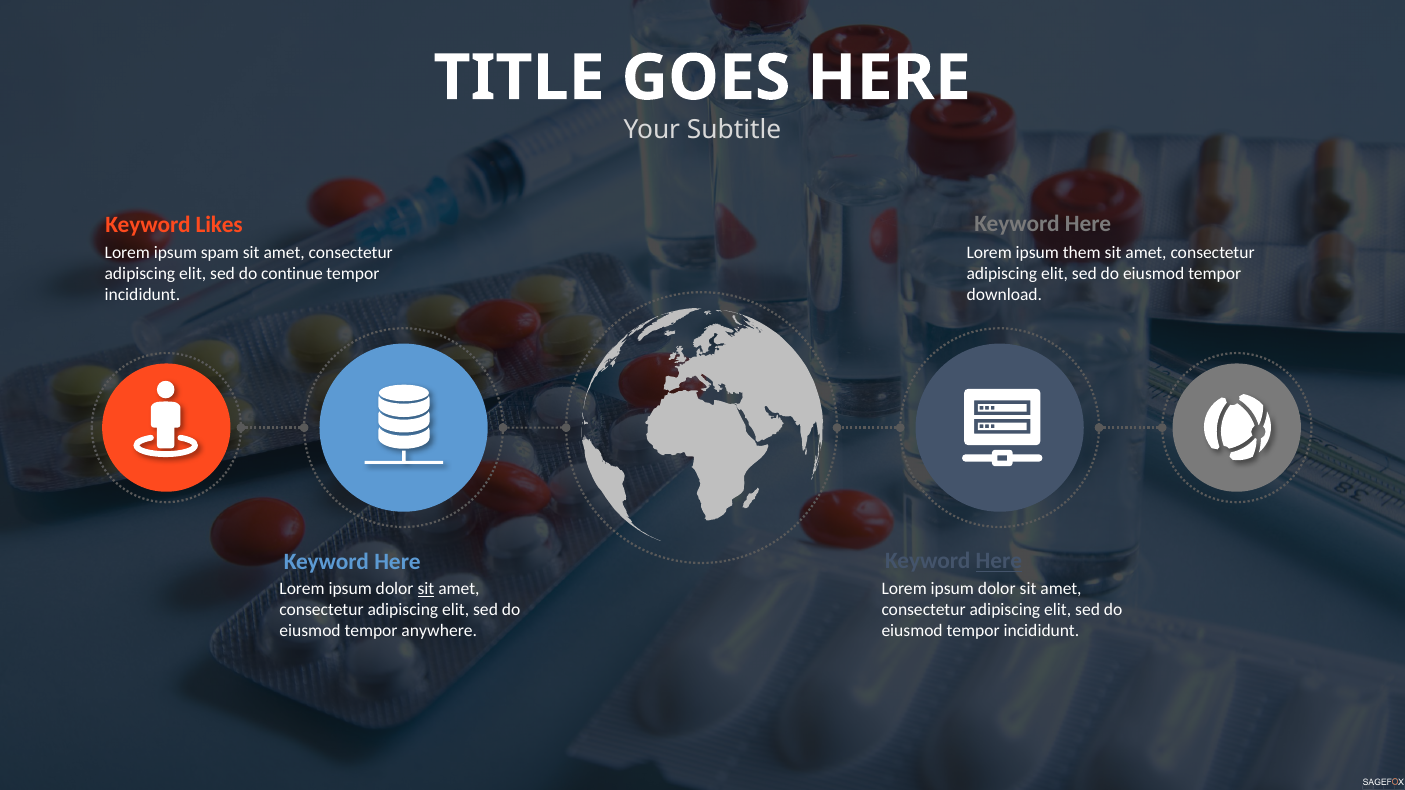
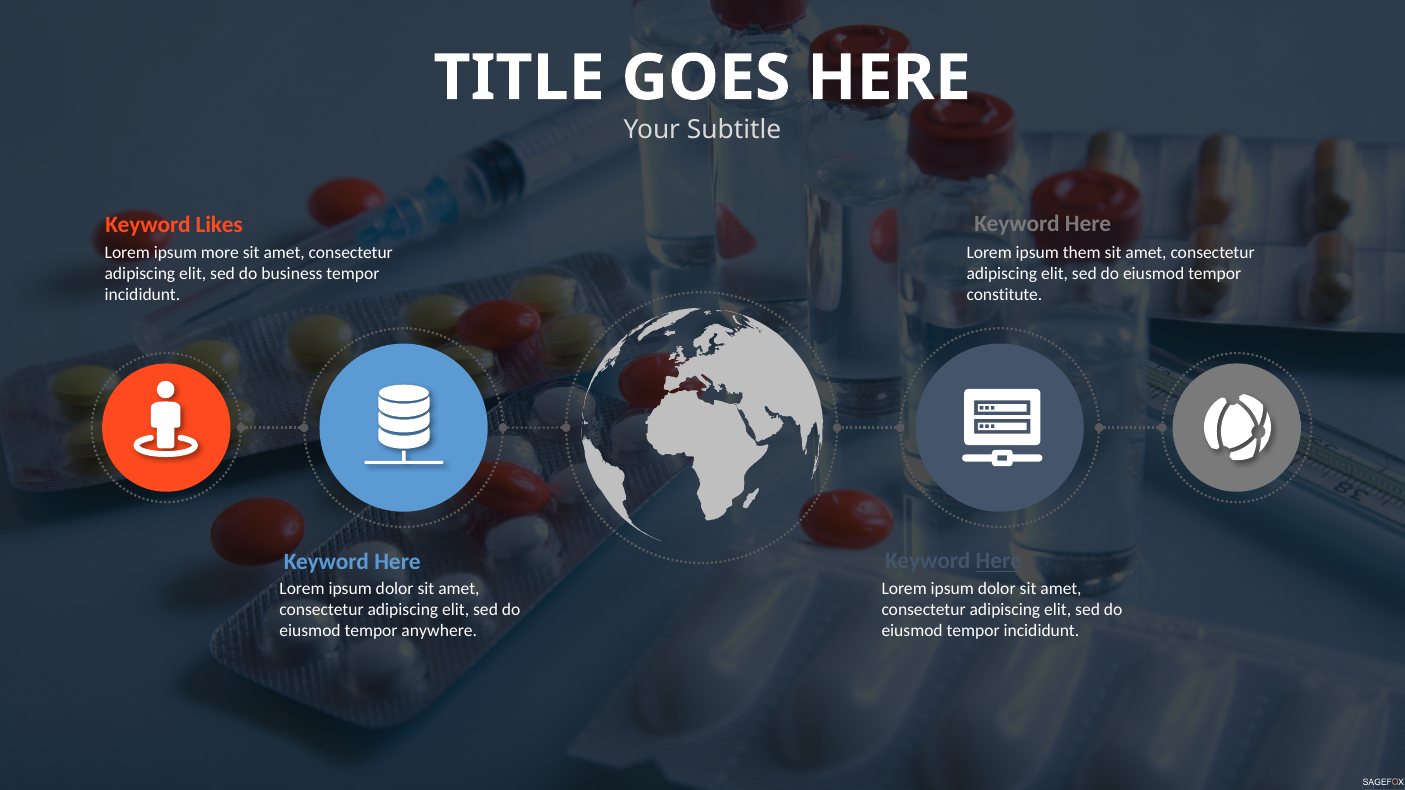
spam: spam -> more (220, 252)
continue: continue -> business (292, 273)
download: download -> constitute (1004, 295)
sit underline: present -> none (426, 589)
